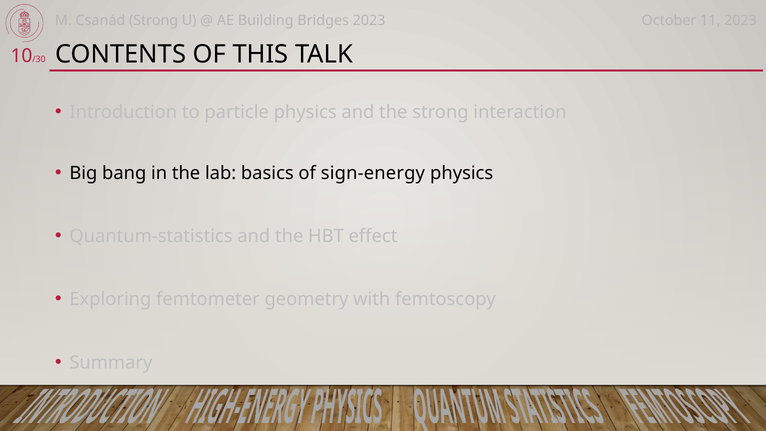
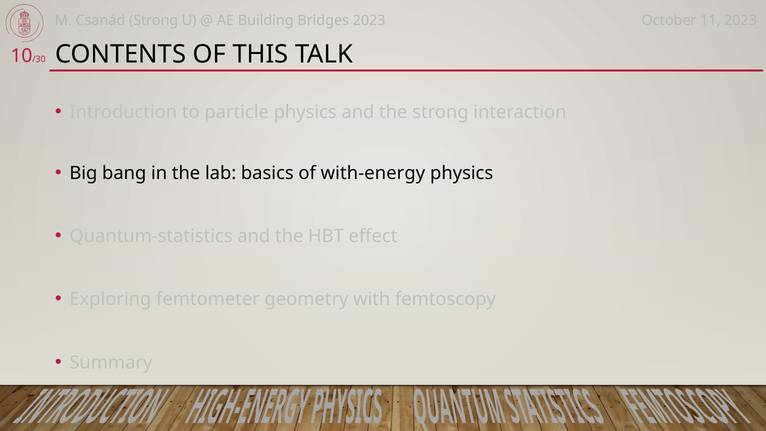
sign-energy: sign-energy -> with-energy (373, 173)
